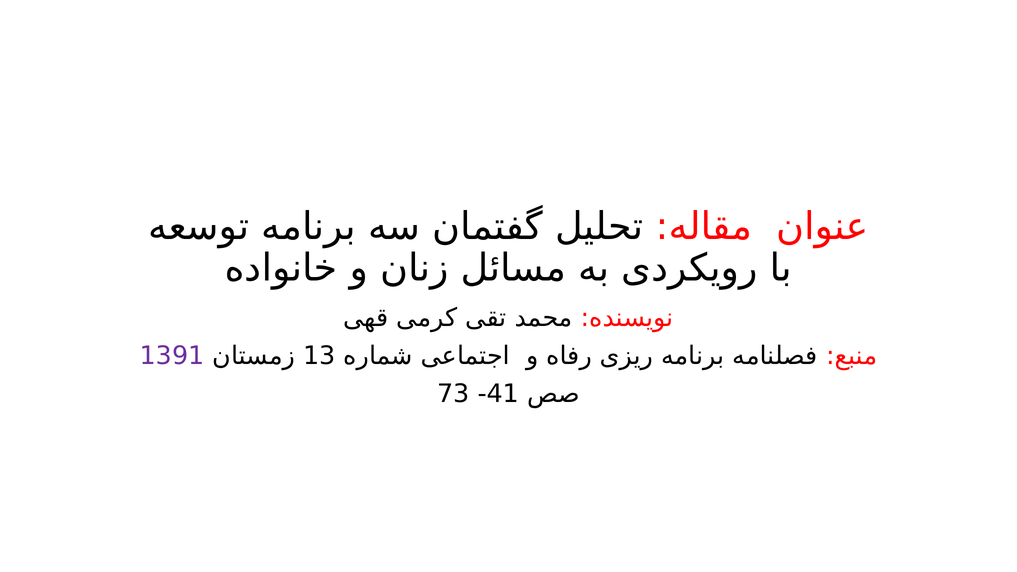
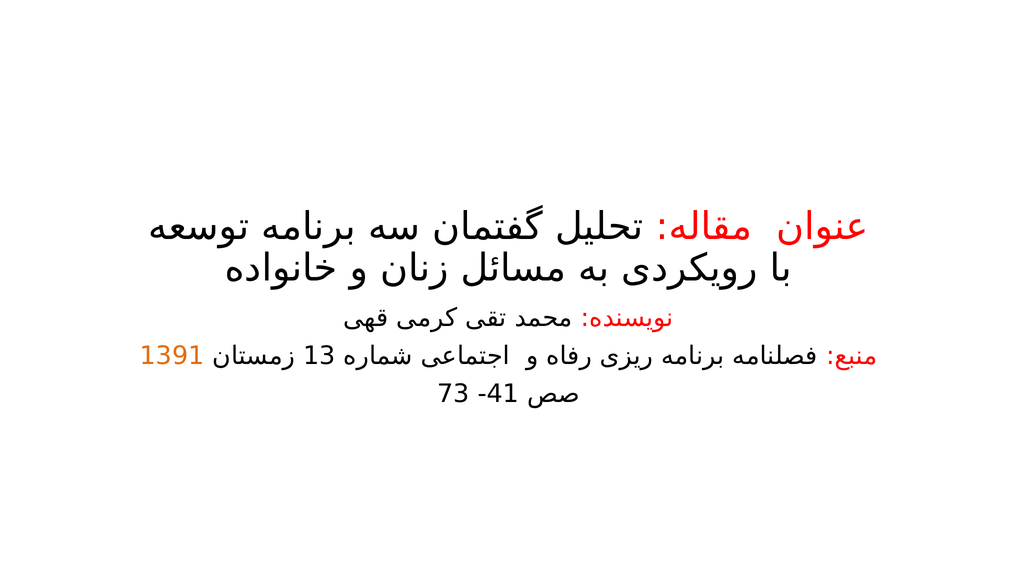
1391 colour: purple -> orange (172, 356)
